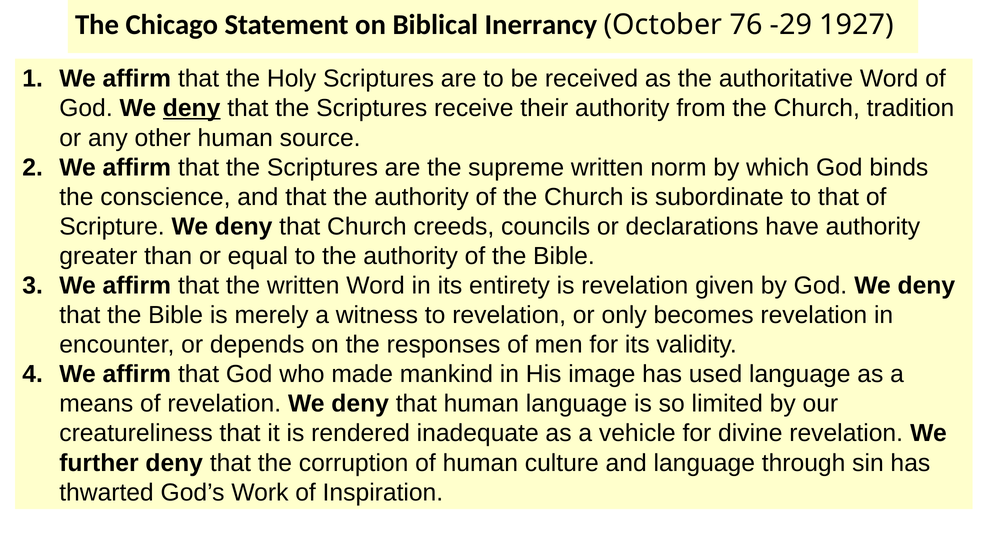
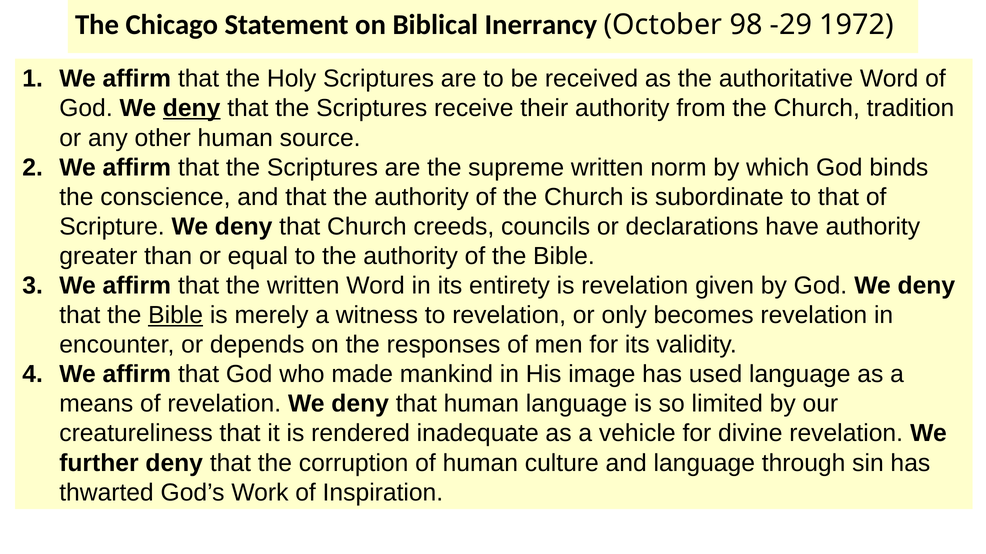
76: 76 -> 98 (746, 25)
1927: 1927 -> 1972 (857, 25)
Bible underline: none -> present (176, 316)
